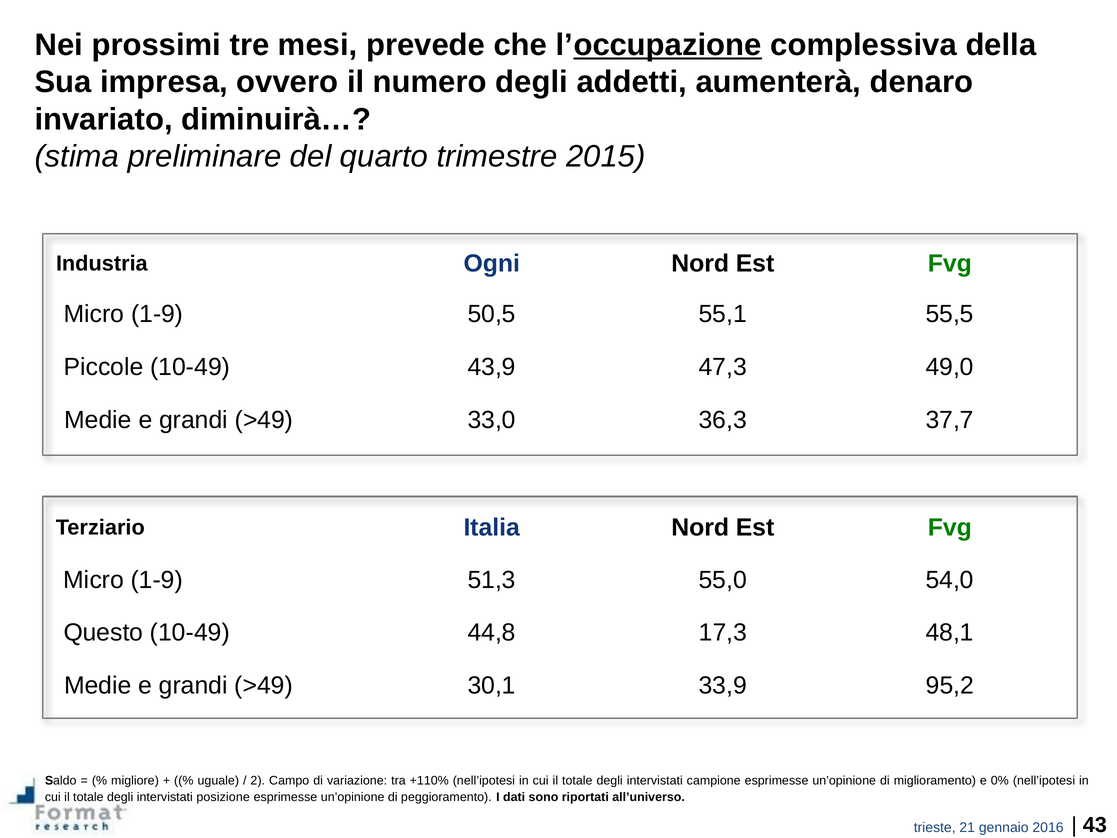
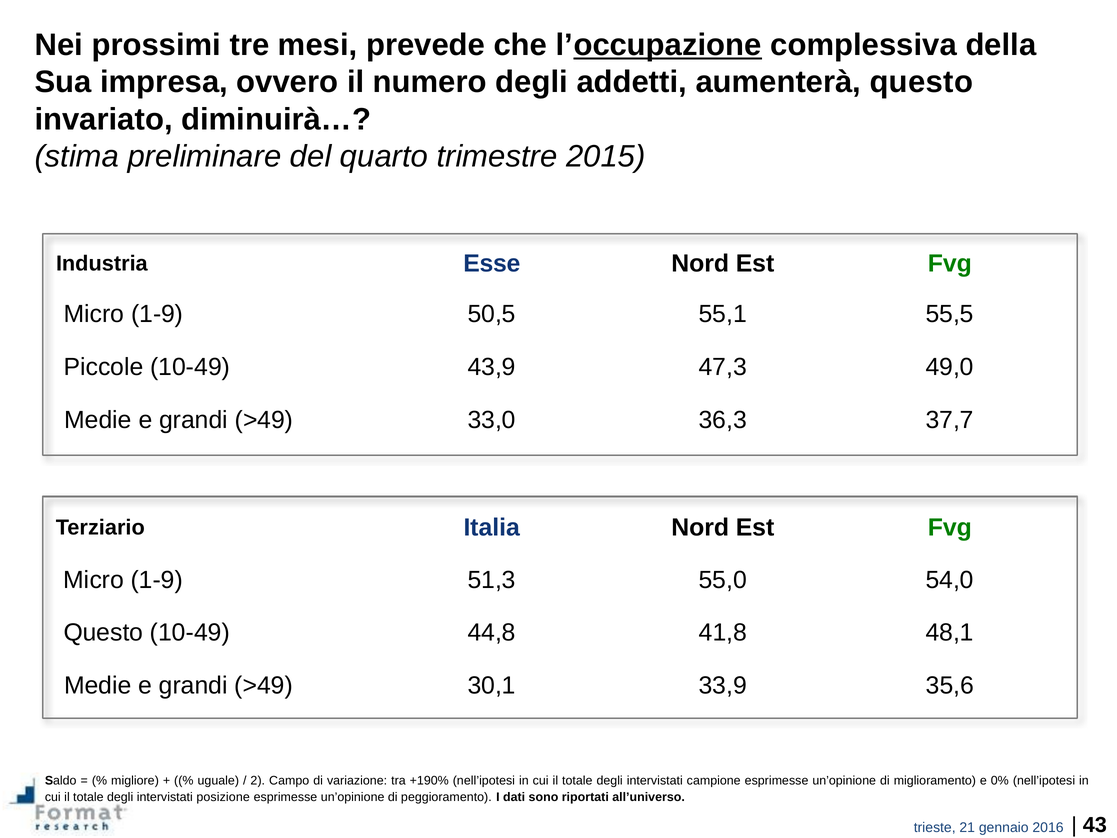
aumenterà denaro: denaro -> questo (921, 82)
Ogni: Ogni -> Esse (492, 264)
17,3: 17,3 -> 41,8 (723, 633)
95,2: 95,2 -> 35,6 (950, 686)
+110%: +110% -> +190% (429, 780)
